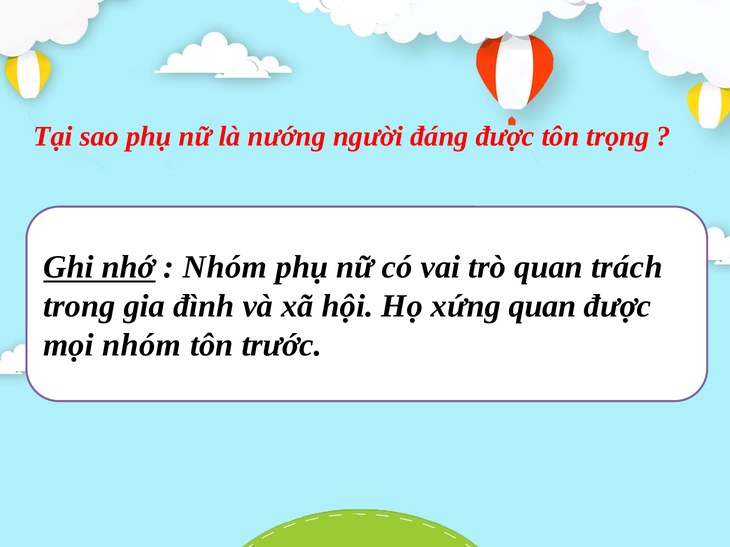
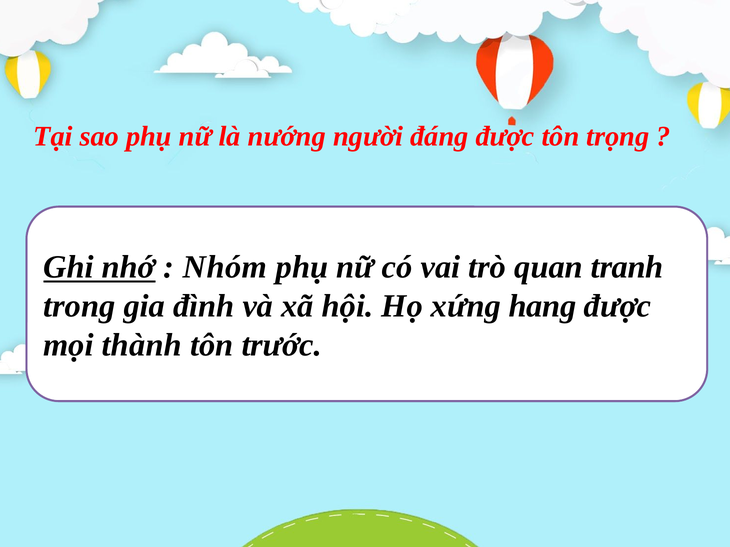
trách: trách -> tranh (627, 267)
xứng quan: quan -> hang (542, 306)
mọi nhóm: nhóm -> thành (142, 345)
